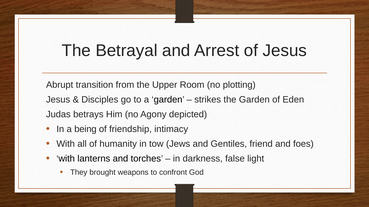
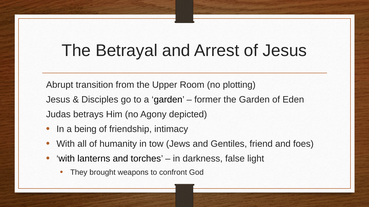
strikes: strikes -> former (208, 100)
